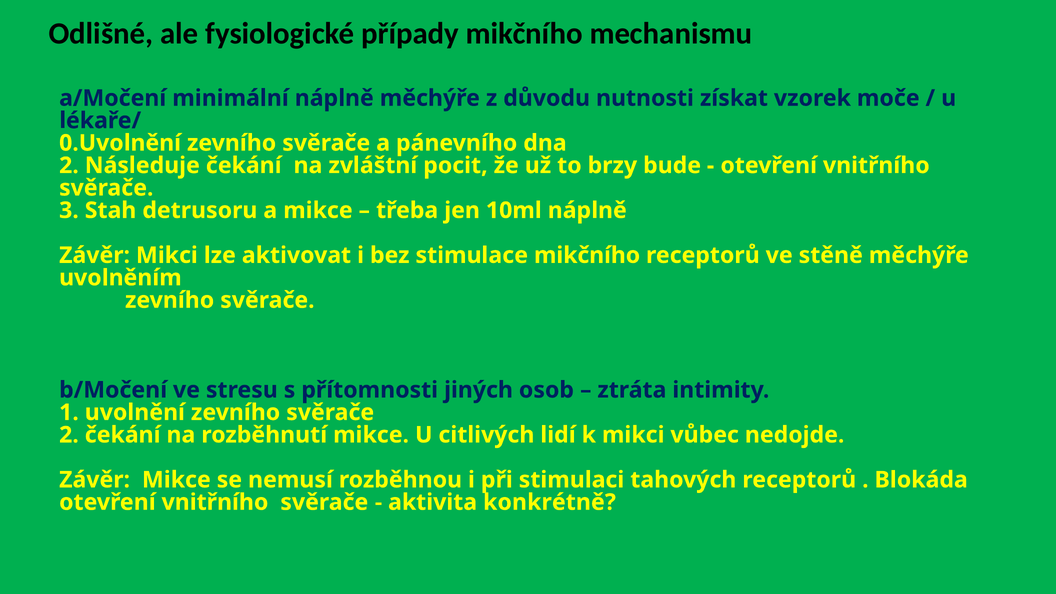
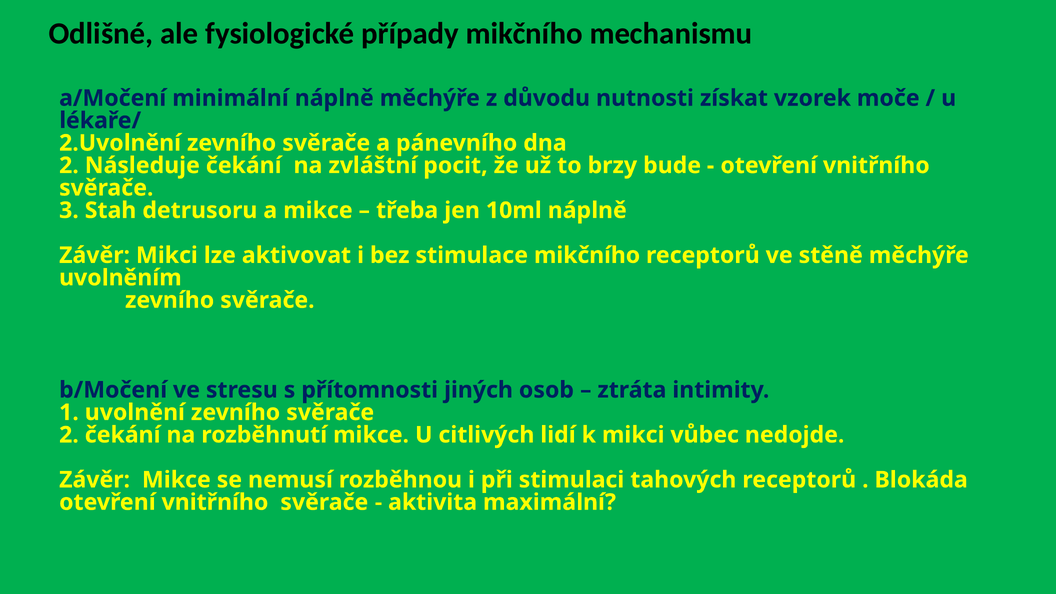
0.Uvolnění: 0.Uvolnění -> 2.Uvolnění (120, 143)
konkrétně: konkrétně -> maximální (550, 502)
